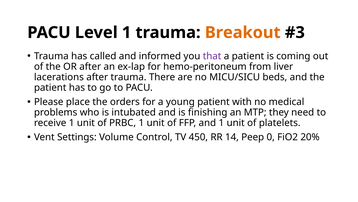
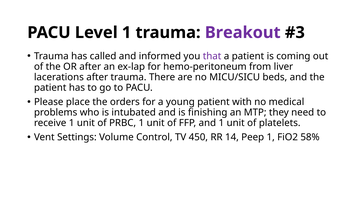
Breakout colour: orange -> purple (243, 32)
Peep 0: 0 -> 1 (271, 137)
20%: 20% -> 58% (310, 137)
